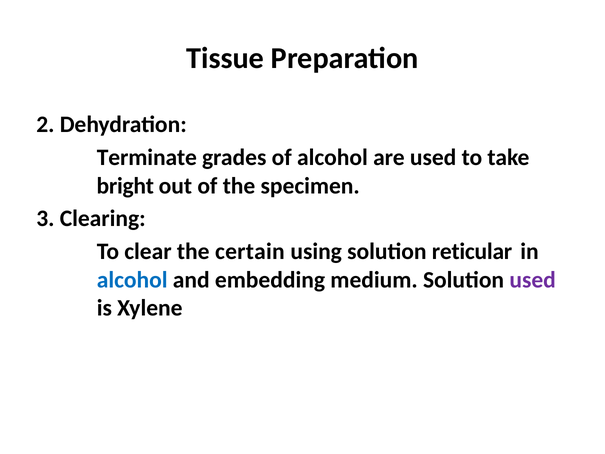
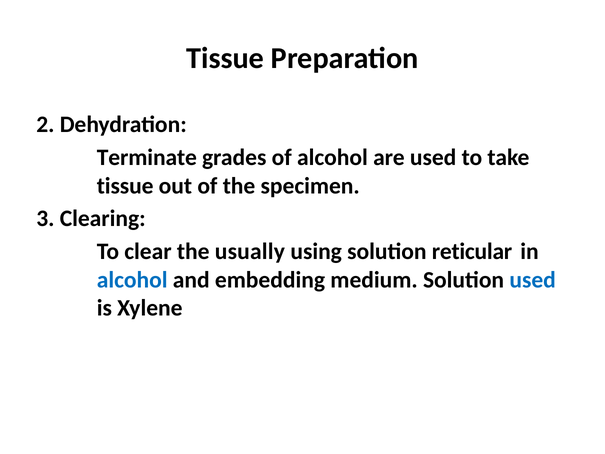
bright: bright -> tissue (125, 186)
certain: certain -> usually (250, 251)
used colour: purple -> blue (533, 280)
